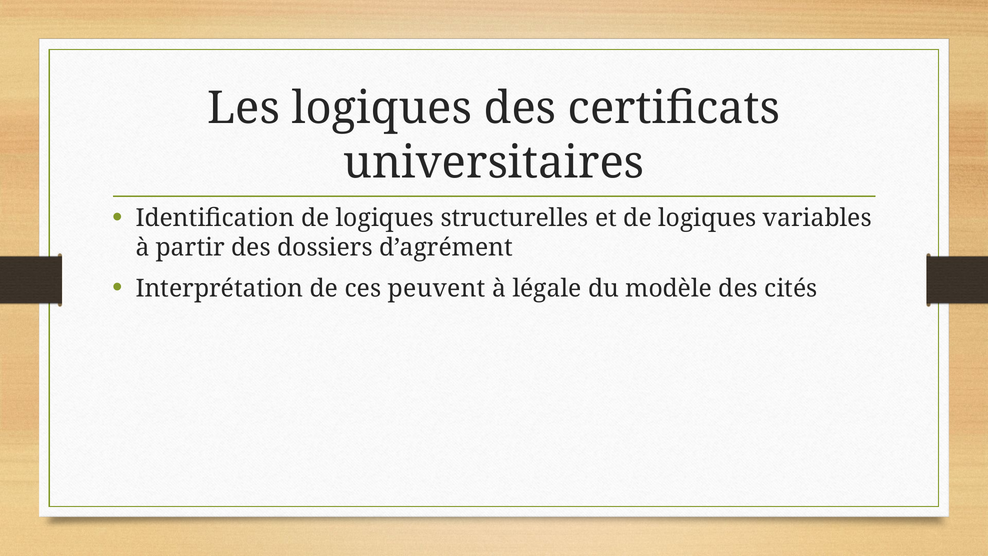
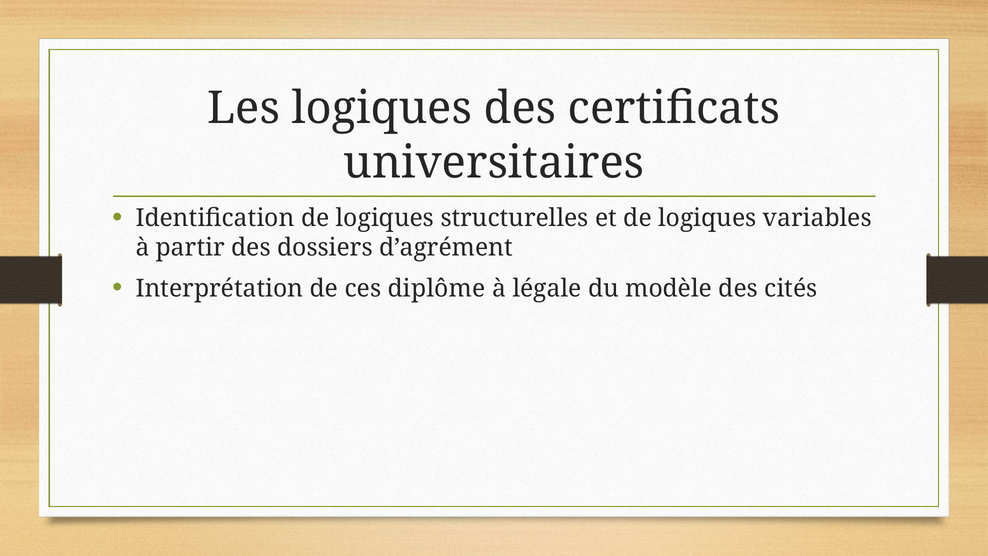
peuvent: peuvent -> diplôme (437, 288)
